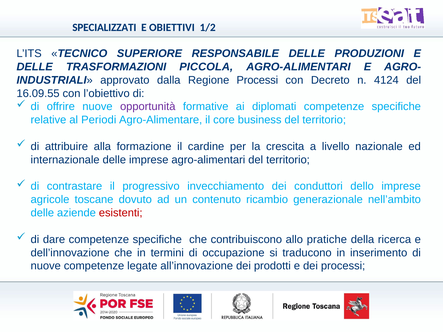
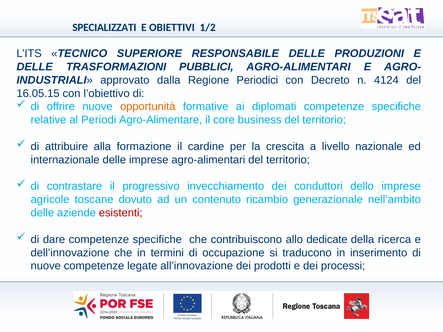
PICCOLA: PICCOLA -> PUBBLICI (206, 67)
Regione Processi: Processi -> Periodici (257, 80)
16.09.55: 16.09.55 -> 16.05.15 (38, 93)
opportunità colour: purple -> orange (148, 107)
pratiche: pratiche -> dedicate (327, 240)
